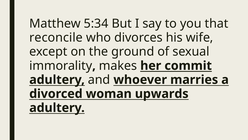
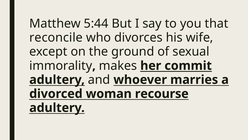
5:34: 5:34 -> 5:44 (96, 24)
upwards: upwards -> recourse (162, 93)
